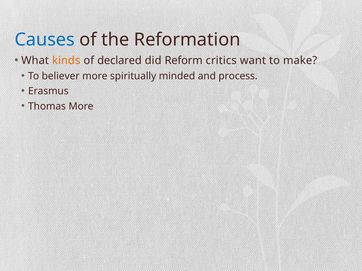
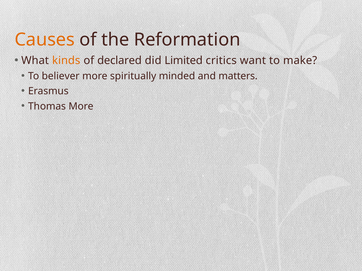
Causes colour: blue -> orange (45, 40)
Reform: Reform -> Limited (184, 61)
process: process -> matters (238, 76)
